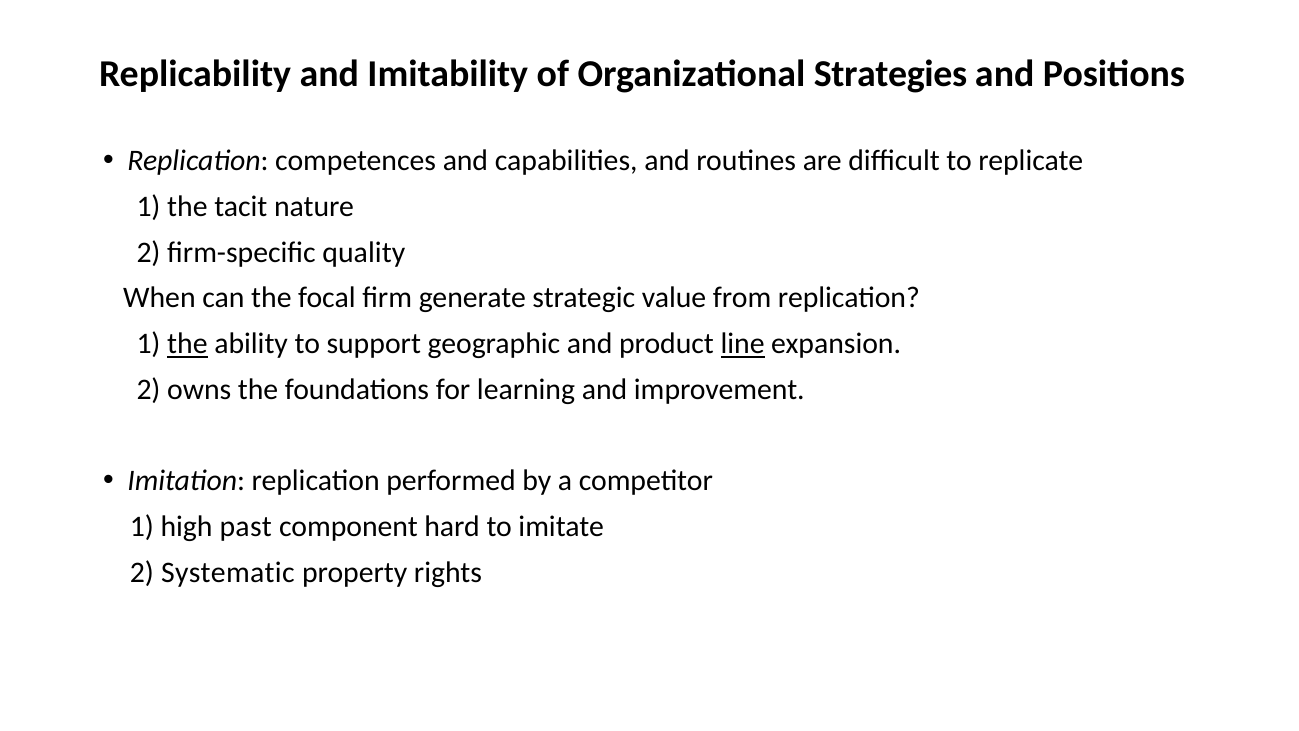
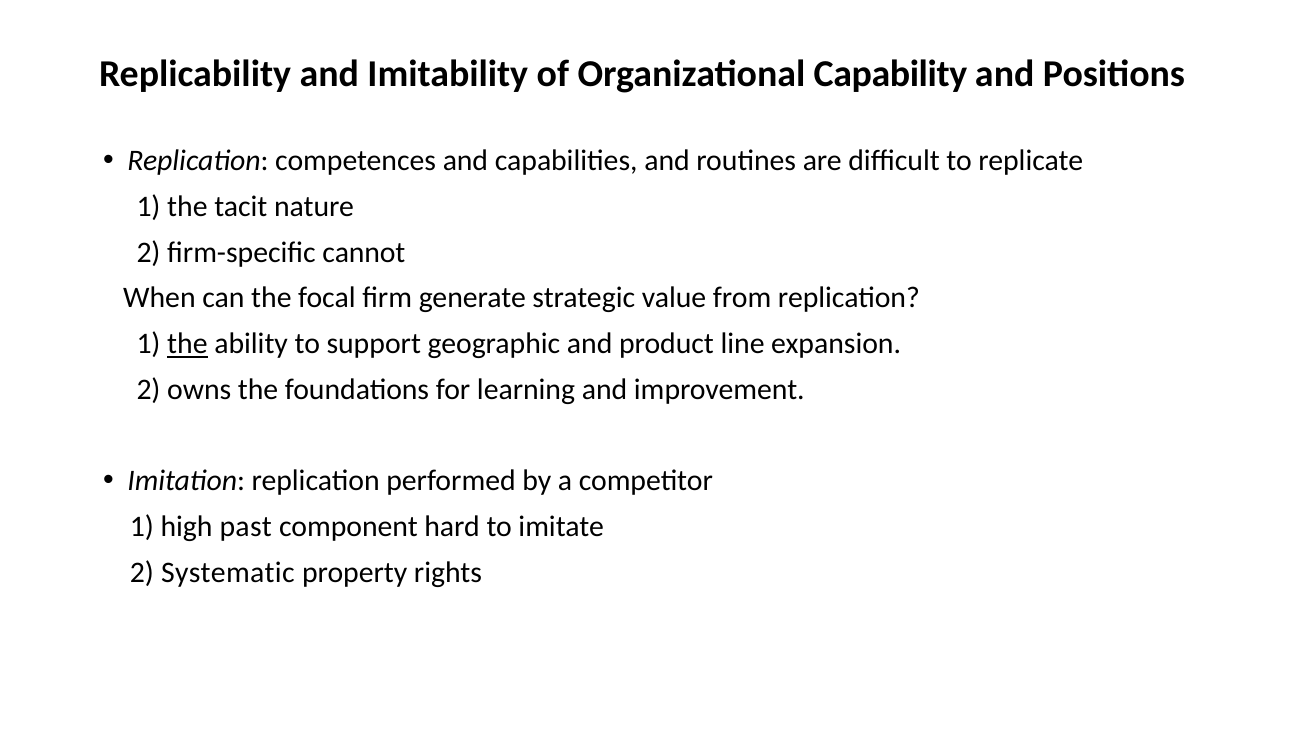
Strategies: Strategies -> Capability (890, 74)
quality: quality -> cannot (364, 252)
line underline: present -> none (743, 344)
